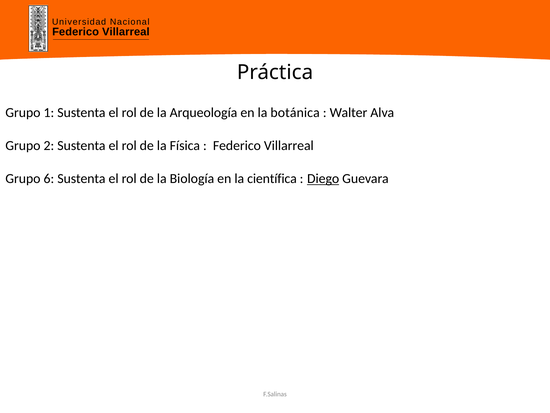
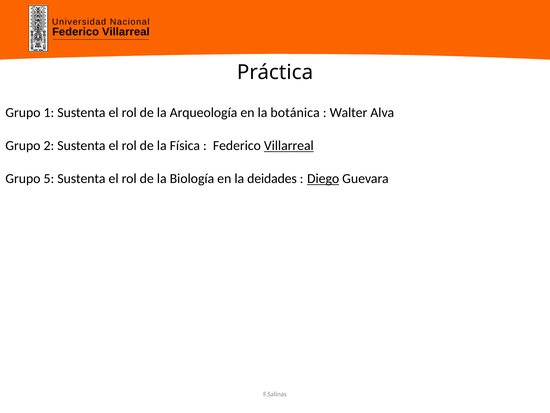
Villarreal underline: none -> present (289, 146)
6: 6 -> 5 (49, 179)
científica: científica -> deidades (272, 179)
